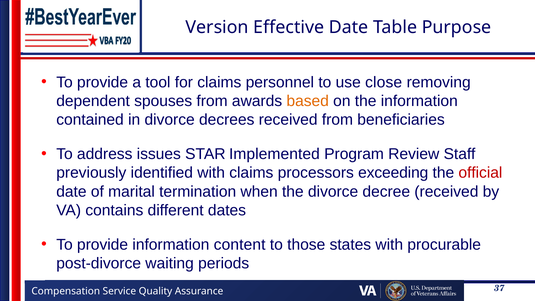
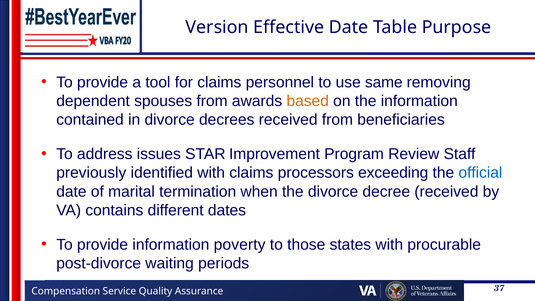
close: close -> same (384, 82)
Implemented: Implemented -> Improvement (274, 154)
official colour: red -> blue (480, 173)
content: content -> poverty (240, 245)
